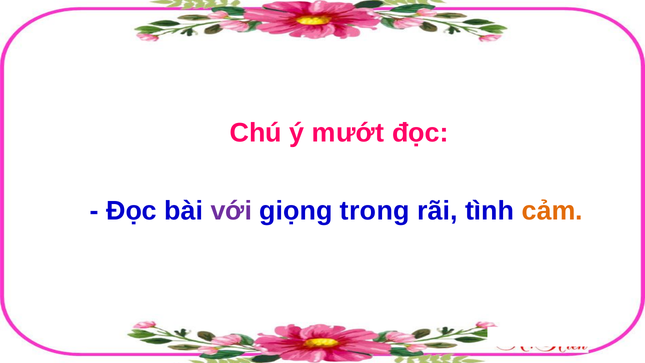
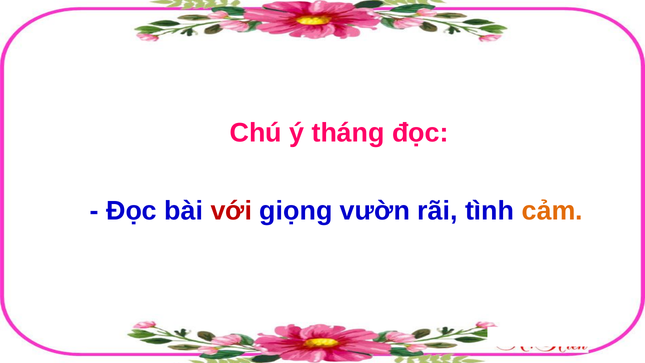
mướt: mướt -> tháng (348, 133)
với colour: purple -> red (231, 211)
trong: trong -> vườn (375, 211)
